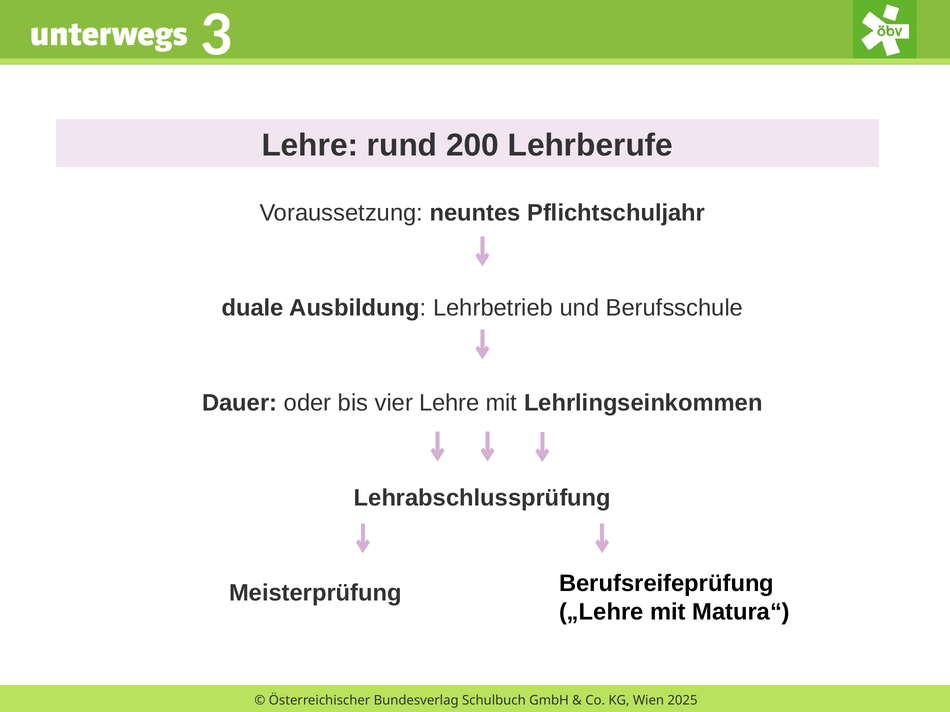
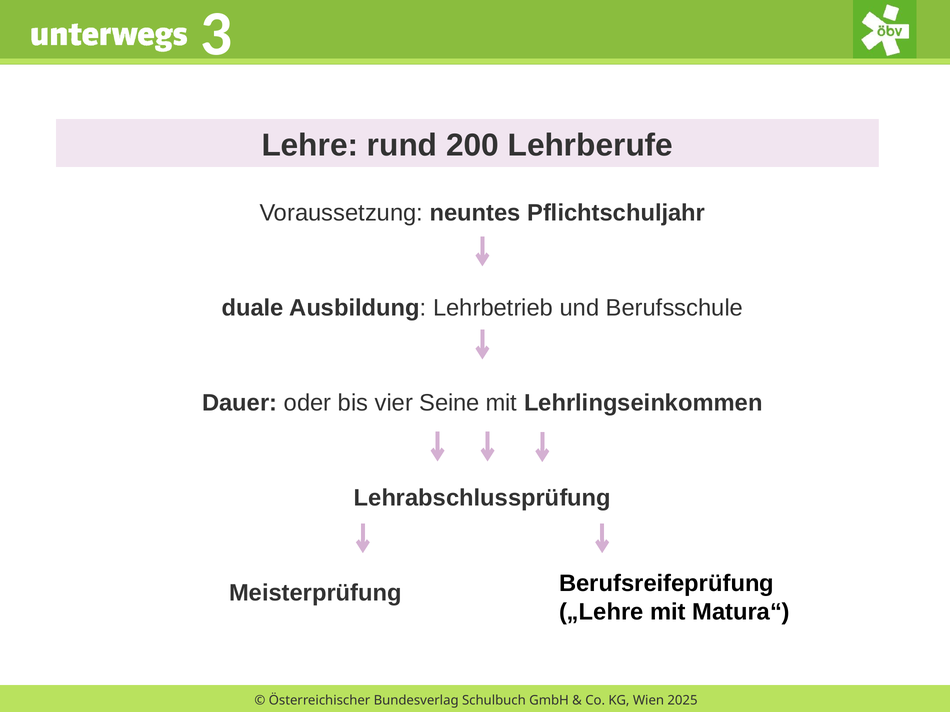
vier Lehre: Lehre -> Seine (449, 403)
